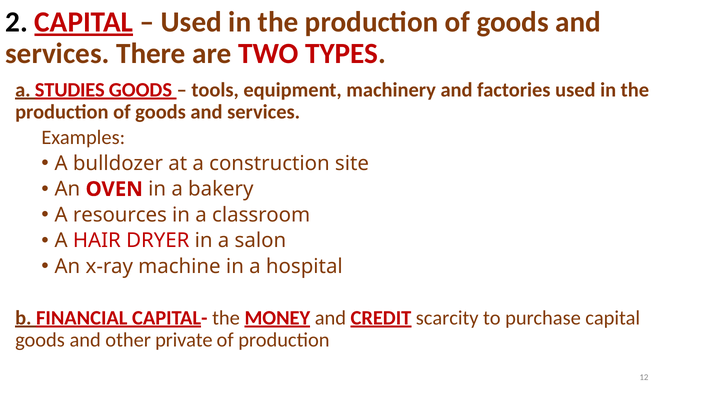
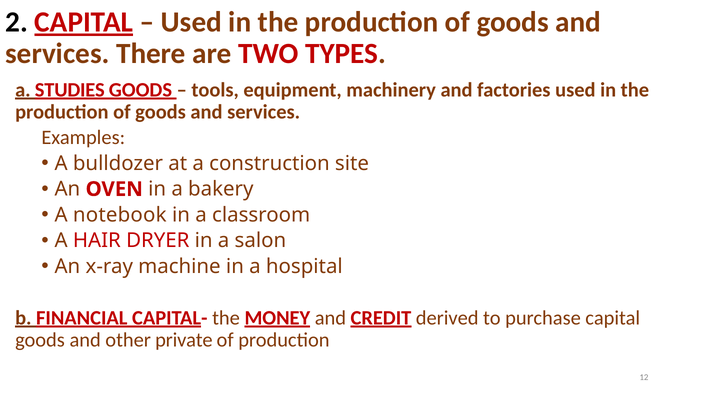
resources: resources -> notebook (120, 215)
scarcity: scarcity -> derived (447, 318)
